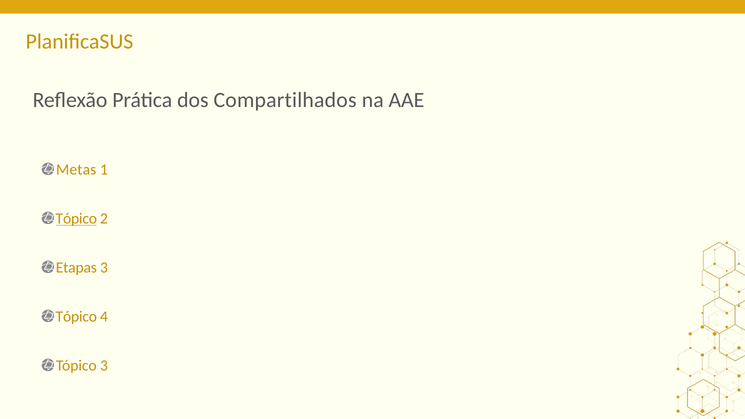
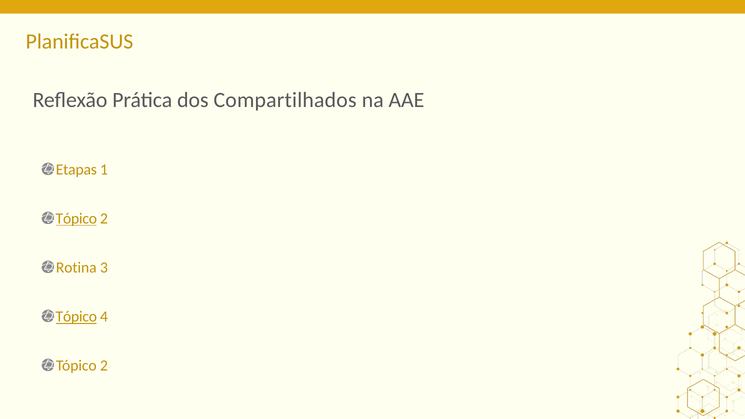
Metas: Metas -> Etapas (76, 170)
Etapas: Etapas -> Rotina (76, 268)
Tópico underline: none -> present (76, 317)
3: 3 -> 2 (104, 366)
